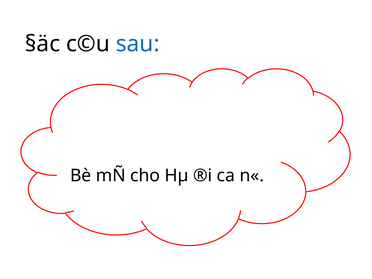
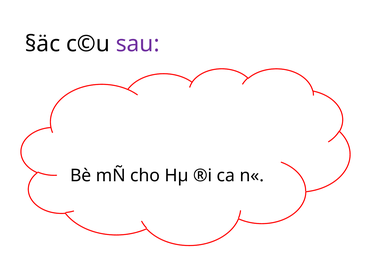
sau colour: blue -> purple (138, 44)
